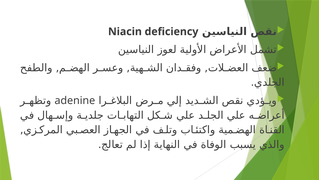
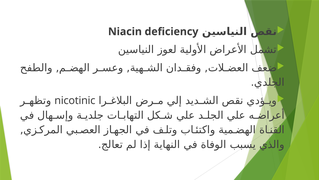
adenine: adenine -> nicotinic (75, 100)
